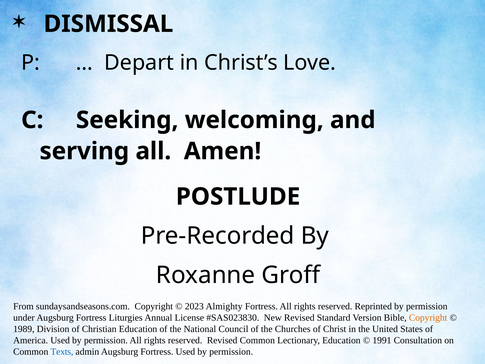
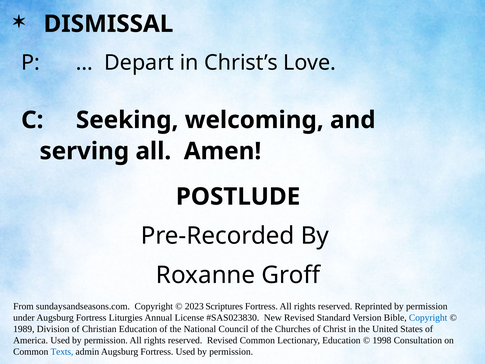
Almighty: Almighty -> Scriptures (224, 306)
Copyright colour: orange -> blue (428, 318)
1991: 1991 -> 1998 (382, 340)
